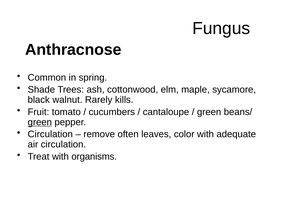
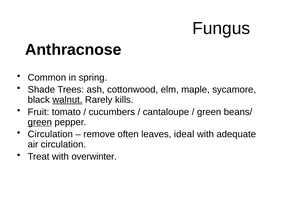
walnut underline: none -> present (67, 100)
color: color -> ideal (184, 134)
organisms: organisms -> overwinter (94, 157)
